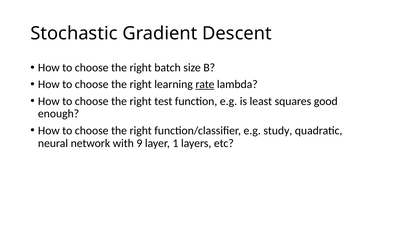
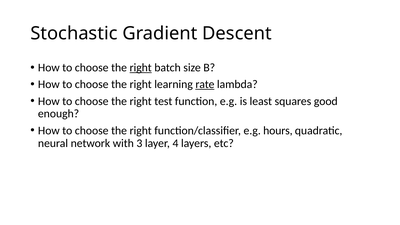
right underline: none -> present (141, 68)
study: study -> hours (278, 131)
9: 9 -> 3 (139, 143)
1: 1 -> 4 (175, 143)
